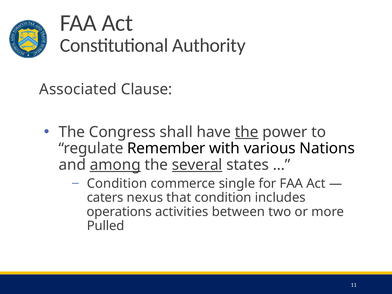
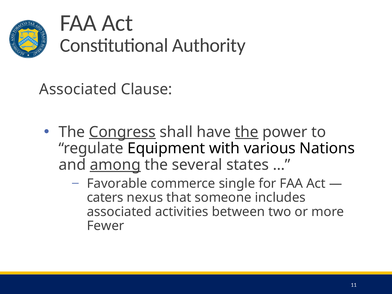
Congress underline: none -> present (122, 132)
Remember: Remember -> Equipment (166, 148)
several underline: present -> none (197, 165)
Condition: Condition -> Favorable (117, 183)
that condition: condition -> someone (223, 198)
operations: operations -> associated (119, 212)
Pulled: Pulled -> Fewer (106, 226)
